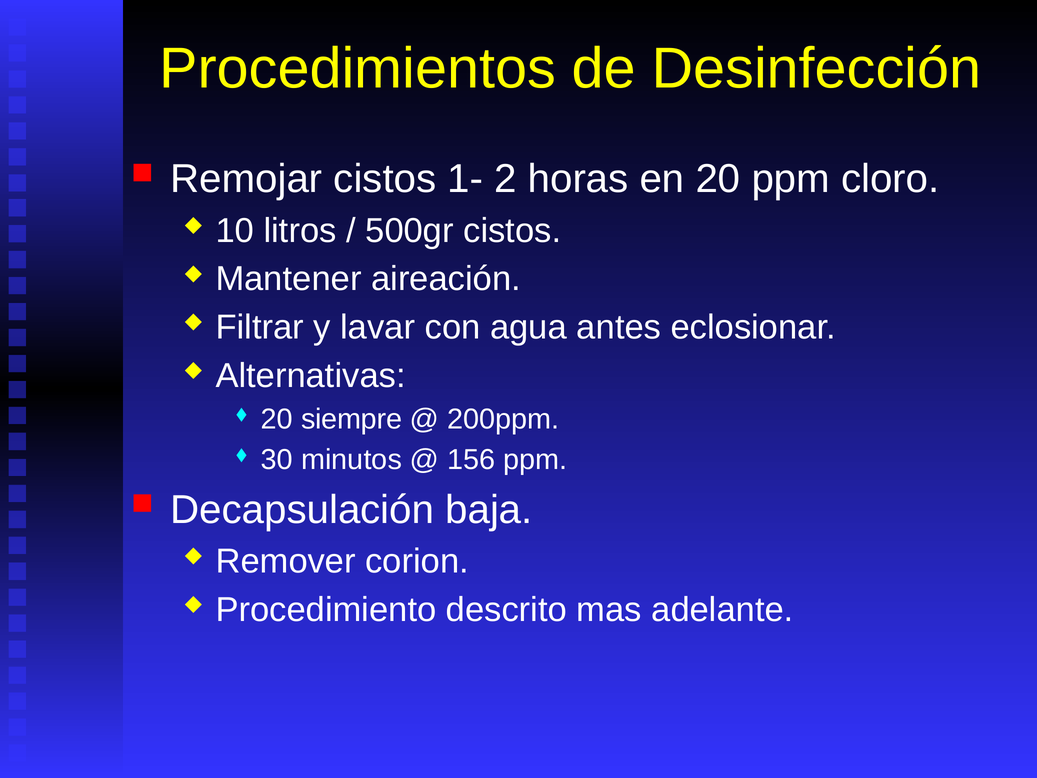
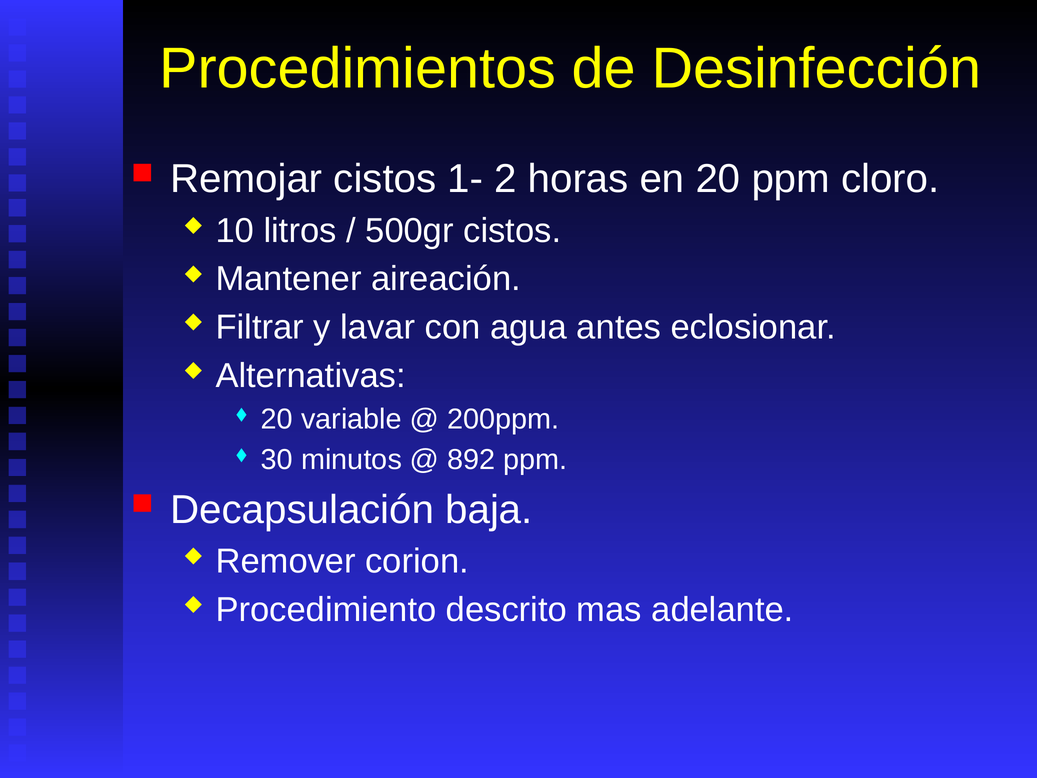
siempre: siempre -> variable (351, 419)
156: 156 -> 892 (471, 459)
